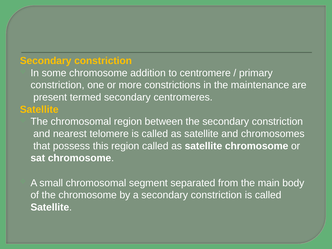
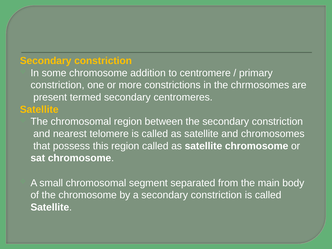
maintenance: maintenance -> chrmosomes (260, 85)
